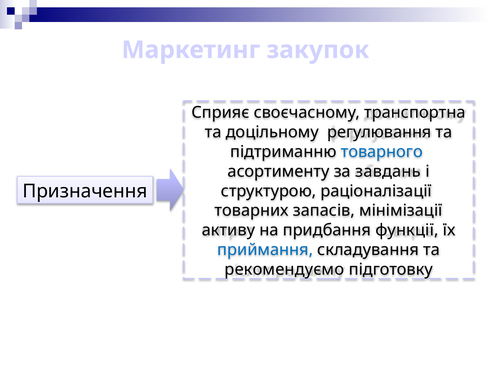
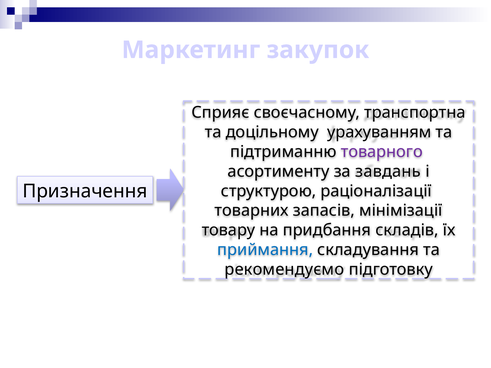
регулювання: регулювання -> урахуванням (379, 132)
товарного colour: blue -> purple (382, 152)
активу: активу -> товару (228, 230)
функції: функції -> складів (407, 230)
